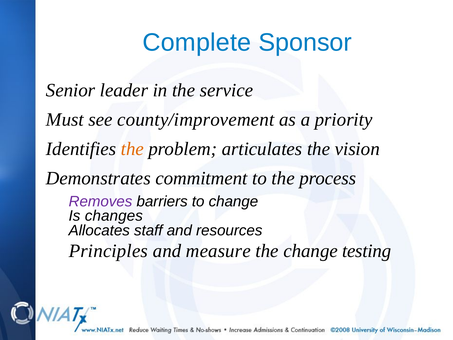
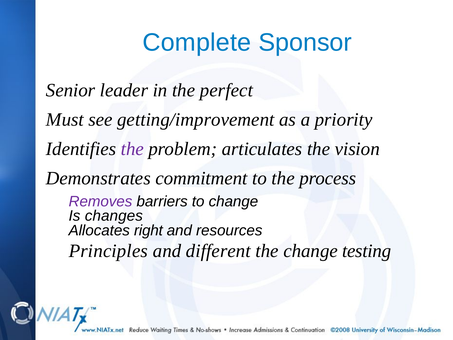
service: service -> perfect (226, 90)
county/improvement: county/improvement -> getting/improvement (196, 120)
the colour: orange -> purple (132, 149)
staff: staff -> right (148, 230)
measure: measure -> different (218, 251)
